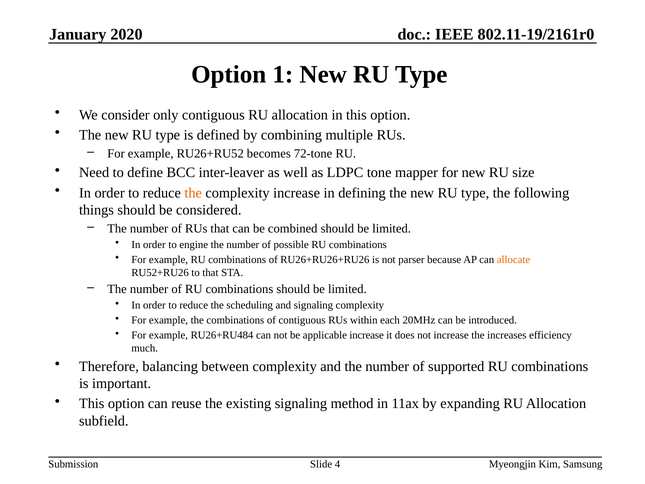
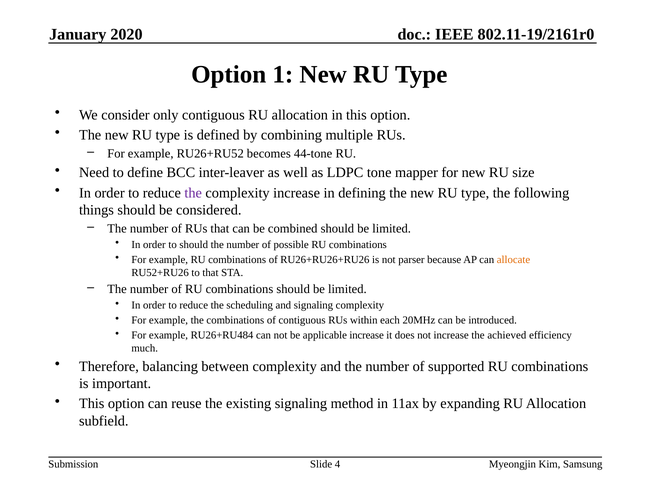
72-tone: 72-tone -> 44-tone (313, 154)
the colour: orange -> purple (193, 193)
to engine: engine -> should (194, 244)
increases: increases -> achieved (507, 335)
